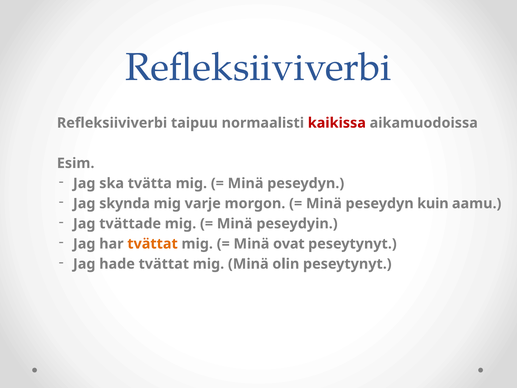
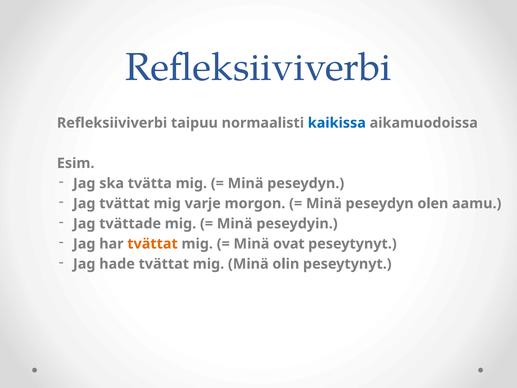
kaikissa colour: red -> blue (337, 123)
Jag skynda: skynda -> tvättat (125, 203)
kuin: kuin -> olen (433, 203)
